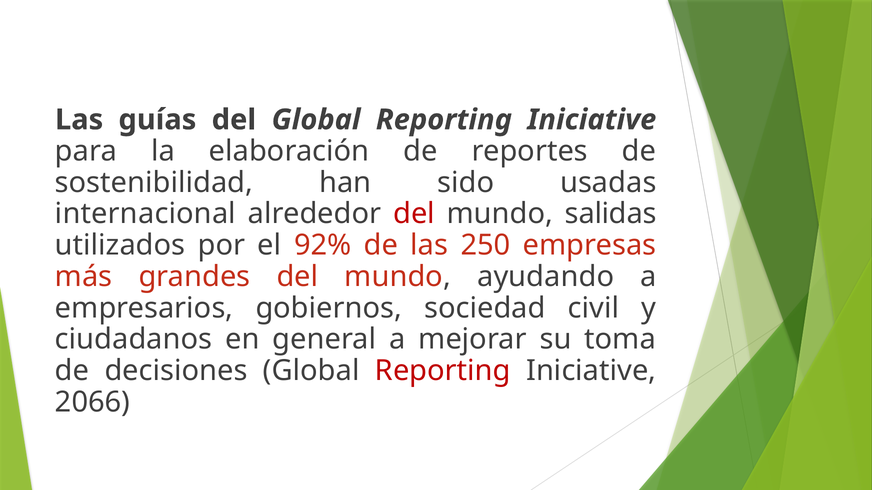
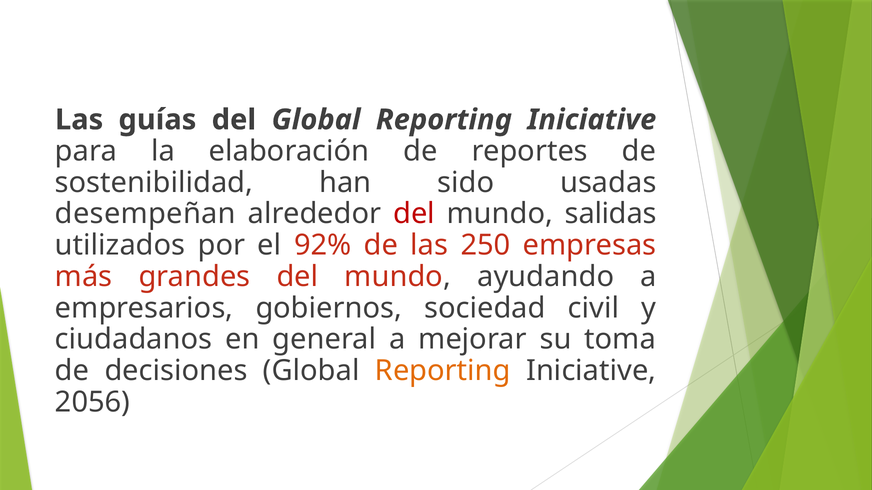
internacional: internacional -> desempeñan (145, 214)
Reporting colour: red -> orange (443, 371)
2066: 2066 -> 2056 (93, 403)
